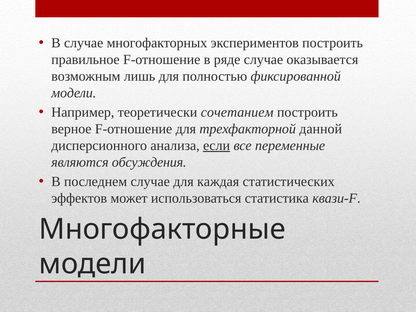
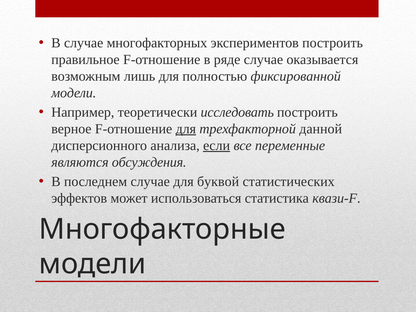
сочетанием: сочетанием -> исследовать (237, 112)
для underline: none -> present (186, 129)
каждая: каждая -> буквой (218, 182)
